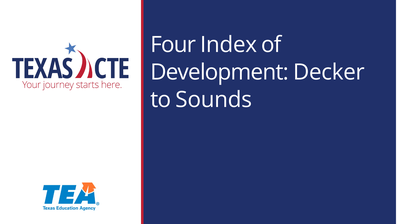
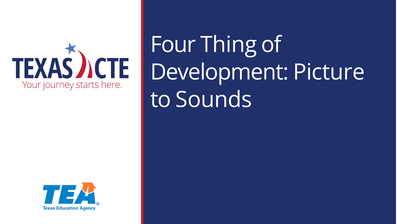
Index: Index -> Thing (229, 45)
Decker: Decker -> Picture (329, 72)
